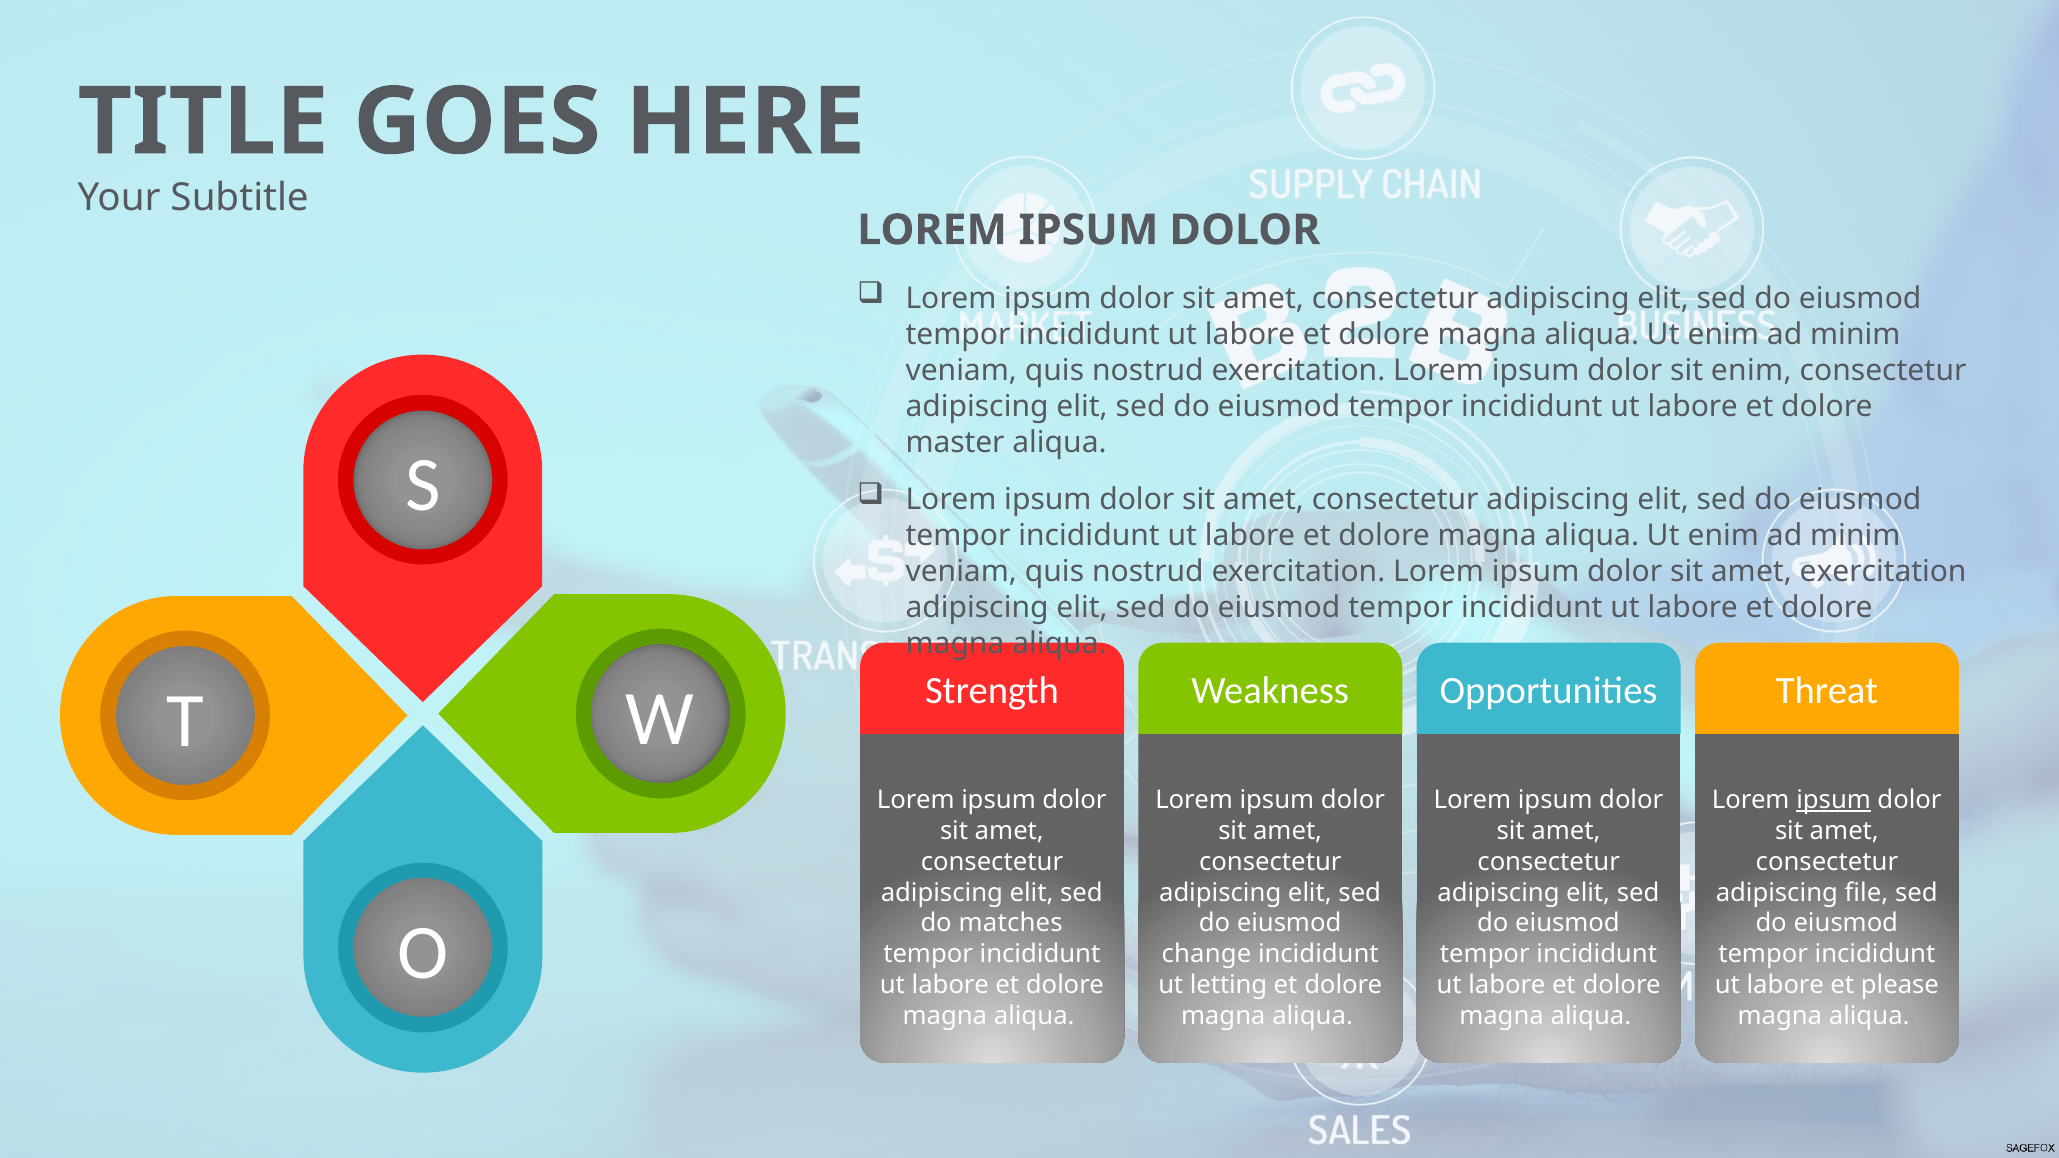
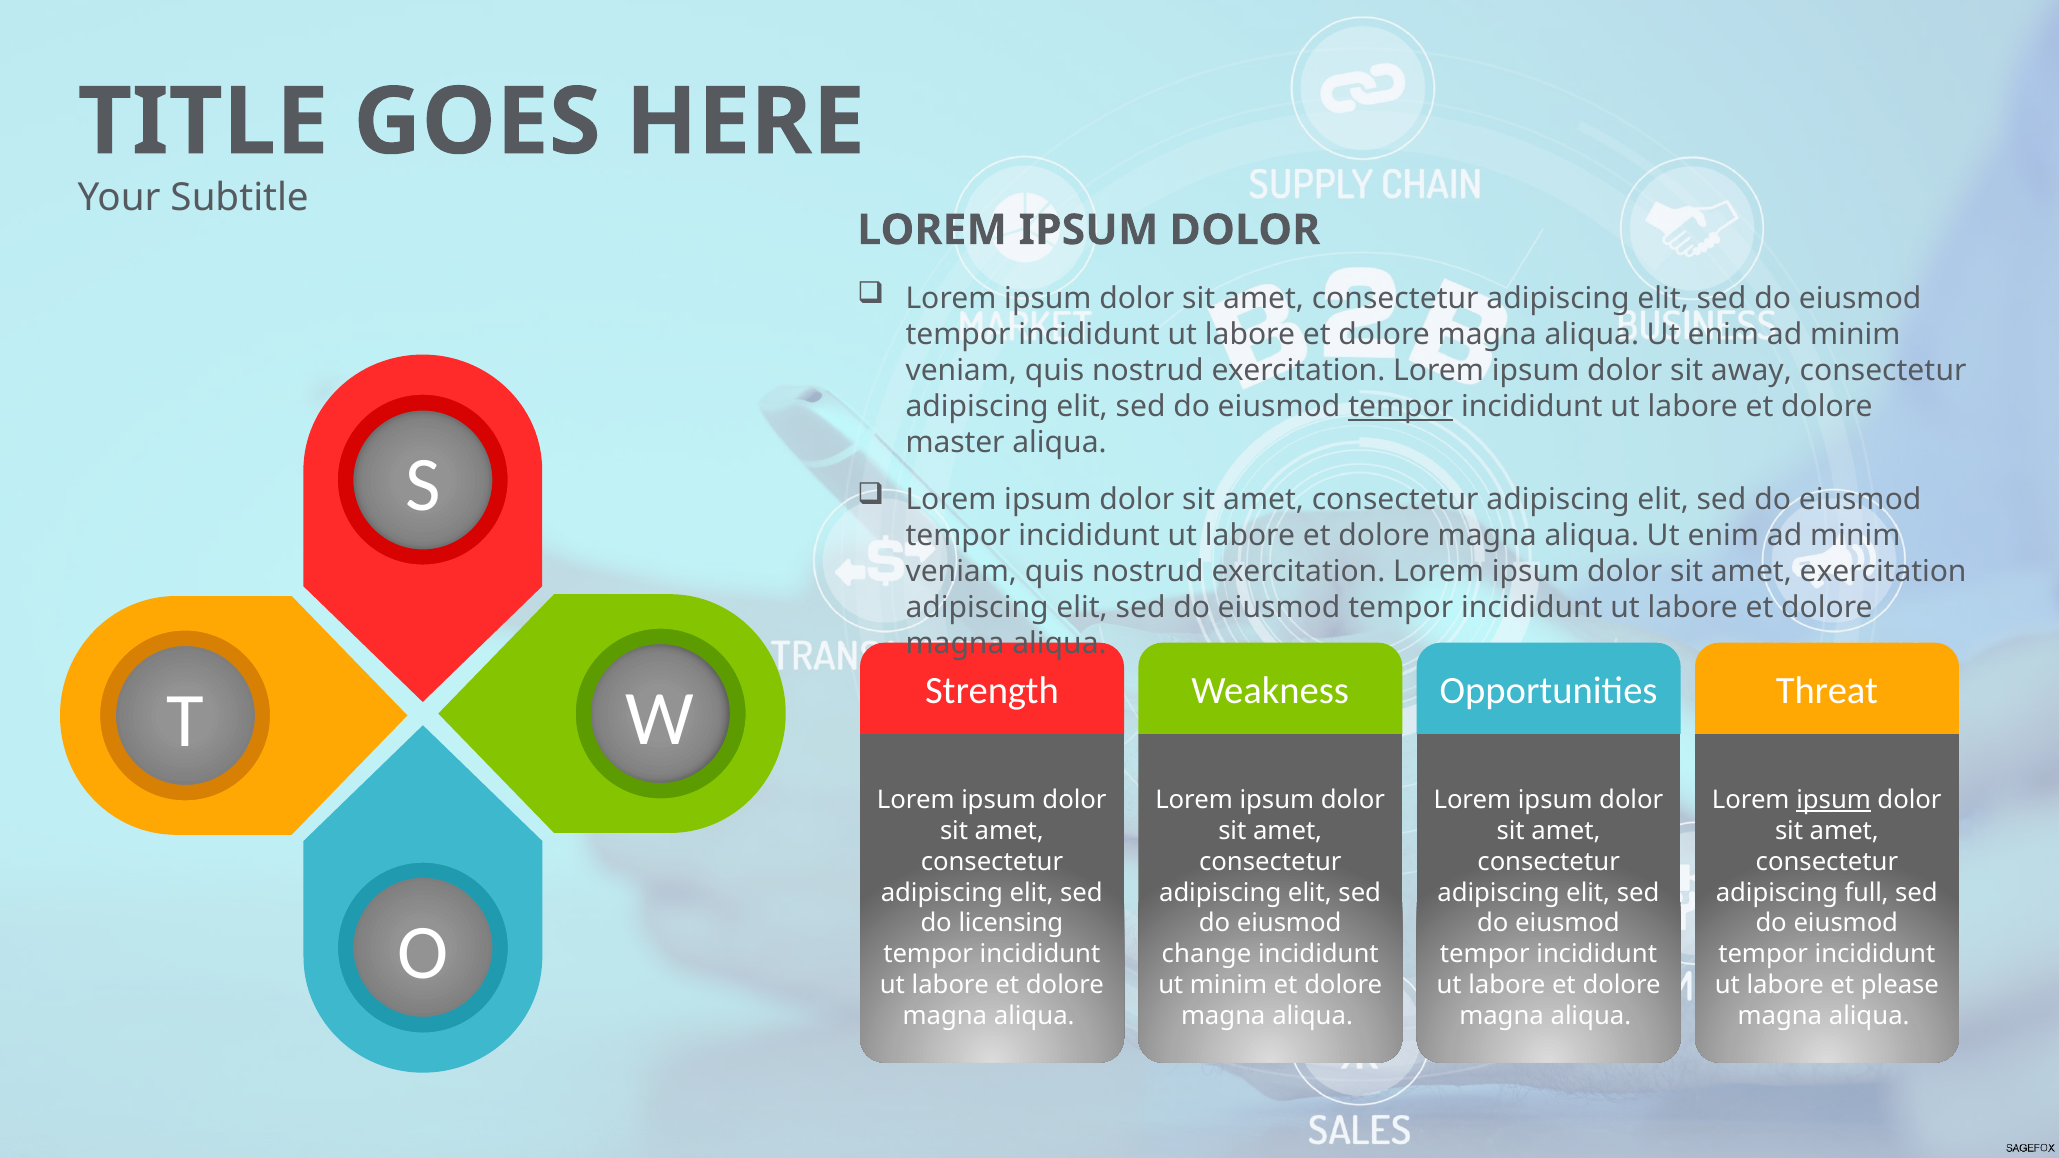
sit enim: enim -> away (1751, 371)
tempor underline: none -> present (1401, 407)
file: file -> full (1867, 893)
matches: matches -> licensing (1011, 924)
ut letting: letting -> minim (1229, 985)
